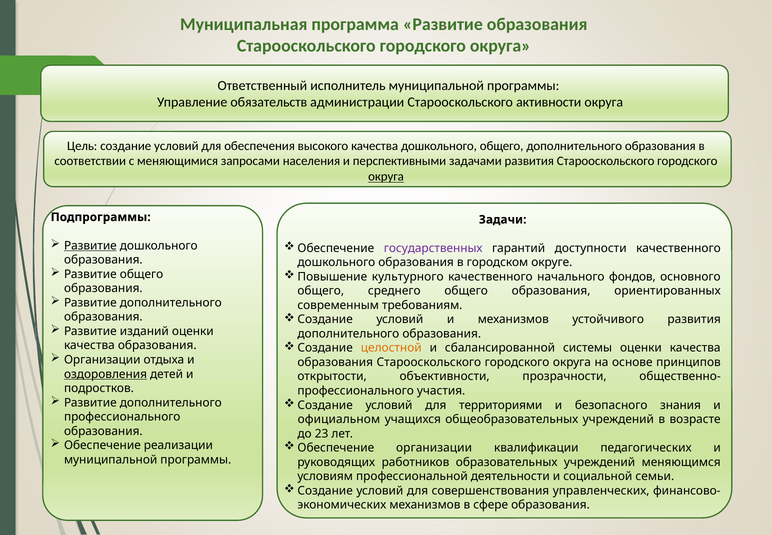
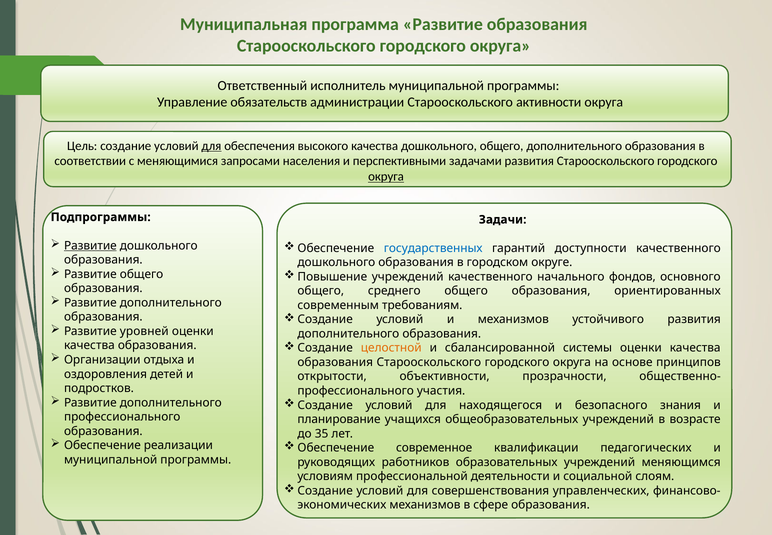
для underline: none -> present (211, 146)
государственных colour: purple -> blue (433, 248)
Повышение культурного: культурного -> учреждений (408, 276)
изданий: изданий -> уровней (144, 331)
оздоровления underline: present -> none (106, 374)
территориями: территориями -> находящегося (501, 405)
официальном: официальном -> планирование (339, 419)
23: 23 -> 35 (322, 433)
Обеспечение организации: организации -> современное (434, 447)
семьи: семьи -> слоям (655, 476)
